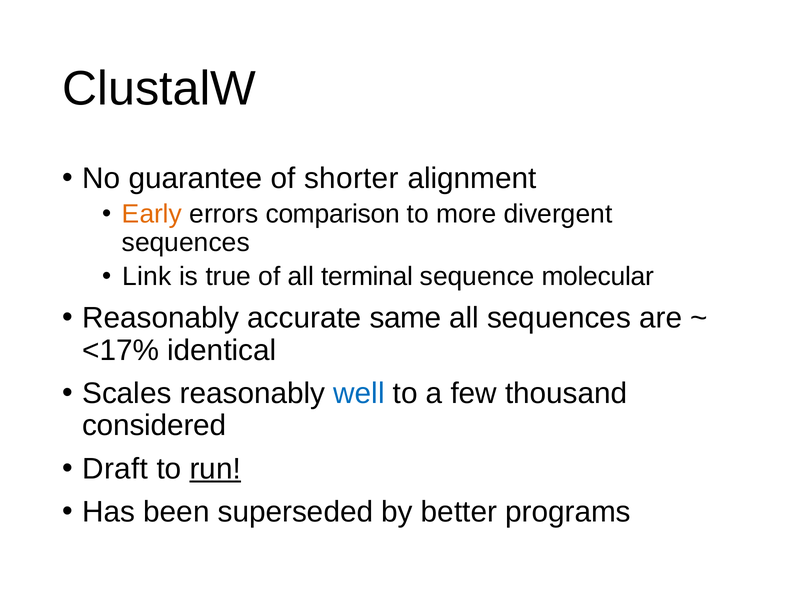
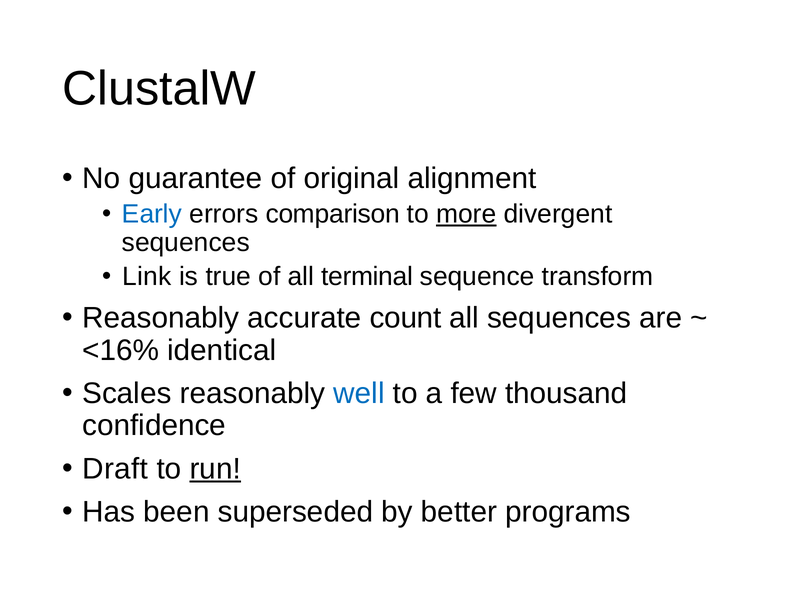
shorter: shorter -> original (352, 178)
Early colour: orange -> blue (152, 214)
more underline: none -> present (466, 214)
molecular: molecular -> transform (598, 277)
same: same -> count (405, 318)
<17%: <17% -> <16% (121, 350)
considered: considered -> confidence (154, 425)
